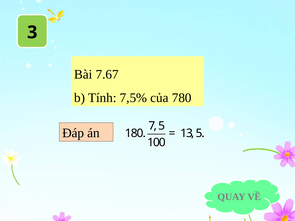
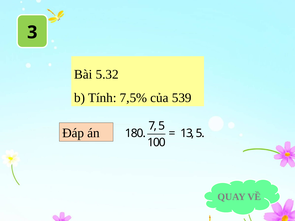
7.67: 7.67 -> 5.32 (107, 74)
780: 780 -> 539 (182, 98)
